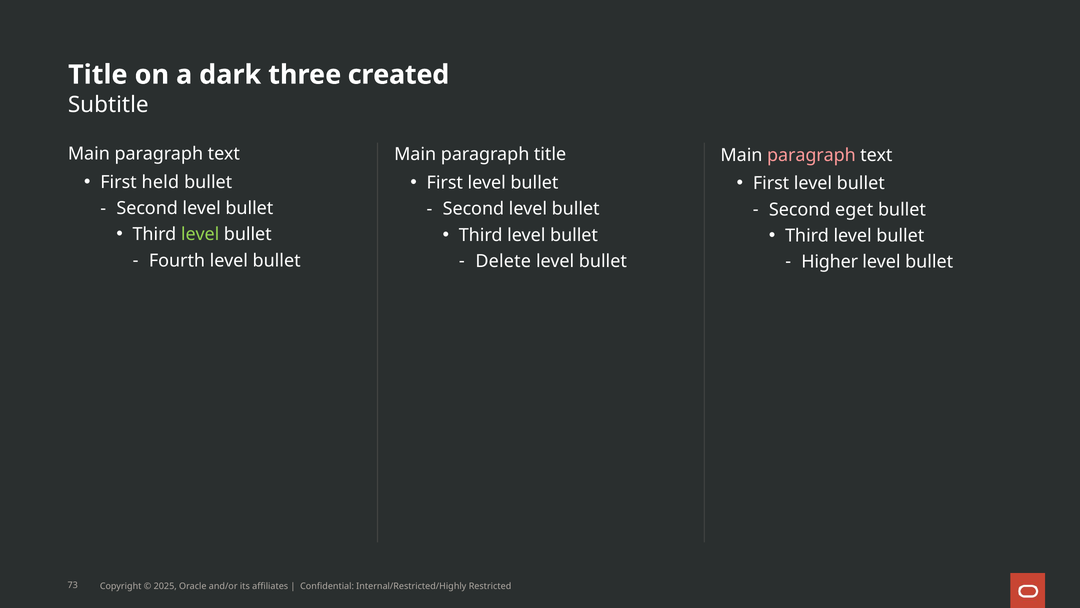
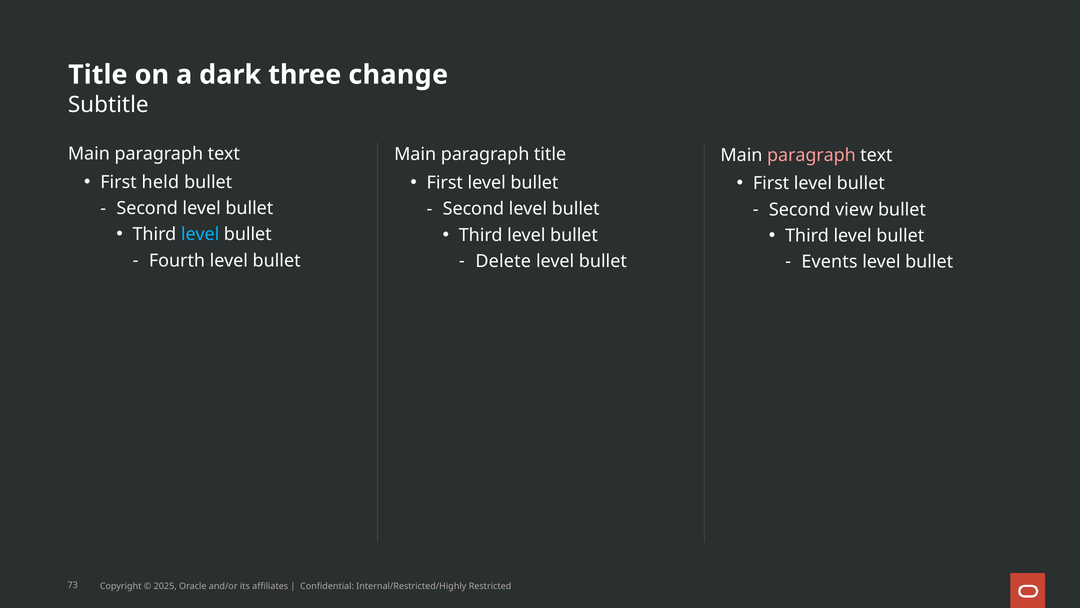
created: created -> change (398, 75)
eget: eget -> view (854, 209)
level colour: light green -> light blue (200, 234)
Higher: Higher -> Events (830, 262)
